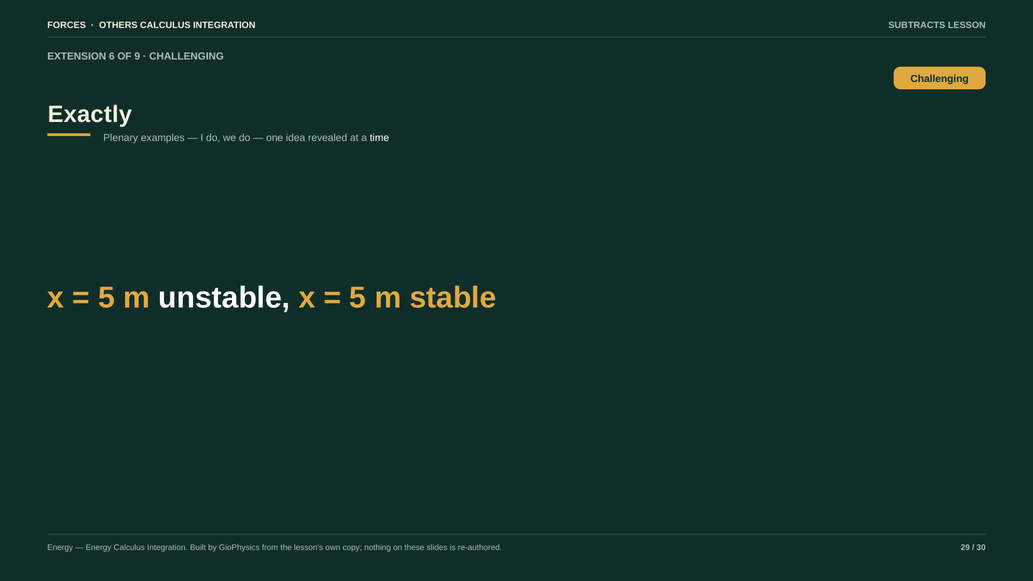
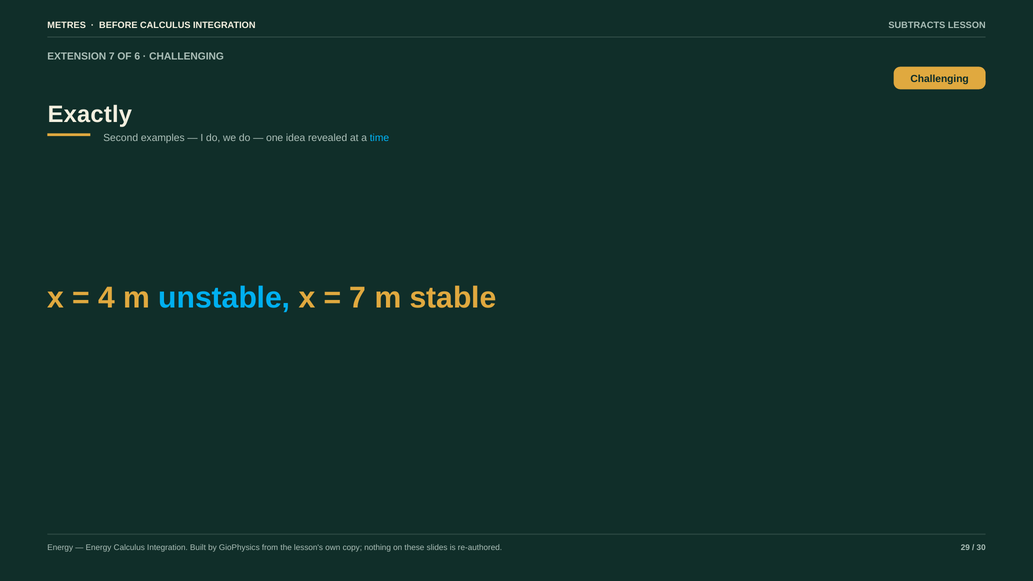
FORCES: FORCES -> METRES (67, 25)
OTHERS: OTHERS -> BEFORE (118, 25)
EXTENSION 6: 6 -> 7 (112, 56)
9: 9 -> 6 (137, 56)
Plenary: Plenary -> Second (121, 138)
time colour: white -> light blue (379, 138)
5: 5 -> 4 (107, 298)
unstable colour: white -> light blue (224, 298)
5: 5 -> 7 (358, 298)
